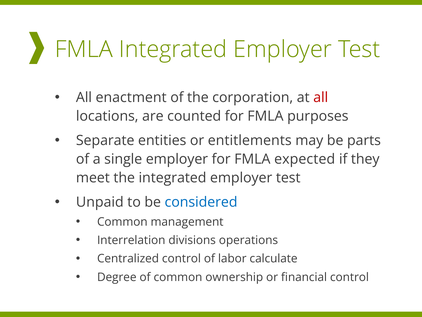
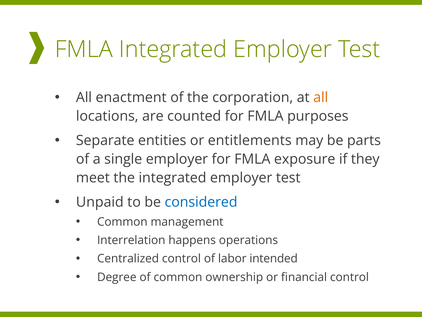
all colour: red -> orange (321, 97)
expected: expected -> exposure (305, 159)
divisions: divisions -> happens (192, 240)
calculate: calculate -> intended (274, 258)
